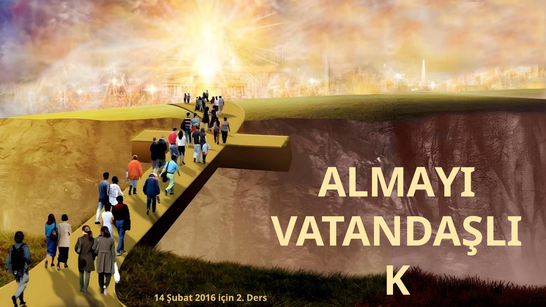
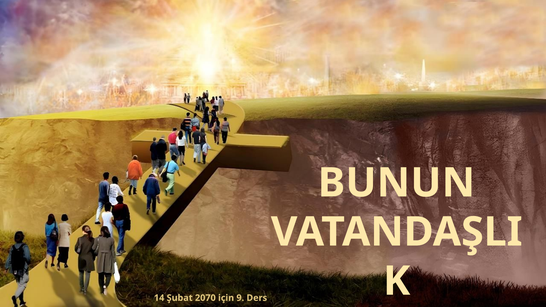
ALMAYI: ALMAYI -> BUNUN (396, 183)
2016: 2016 -> 2070 (205, 298)
2: 2 -> 9 (240, 298)
